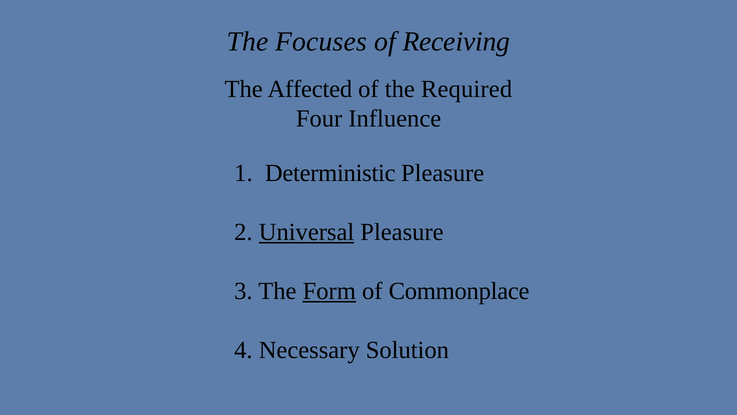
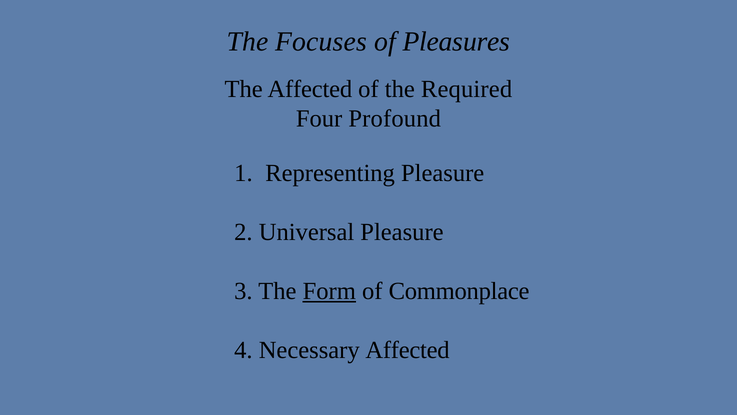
Receiving: Receiving -> Pleasures (456, 41)
Influence: Influence -> Profound (395, 119)
Deterministic: Deterministic -> Representing (330, 173)
Universal underline: present -> none (306, 232)
Necessary Solution: Solution -> Affected (408, 350)
